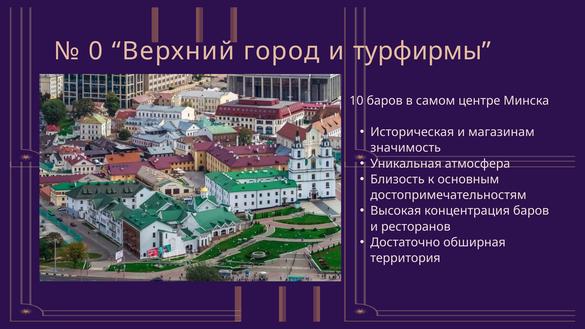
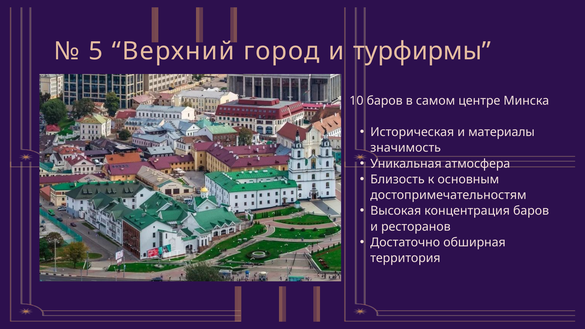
0: 0 -> 5 (96, 51)
магазинам: магазинам -> материалы (501, 132)
